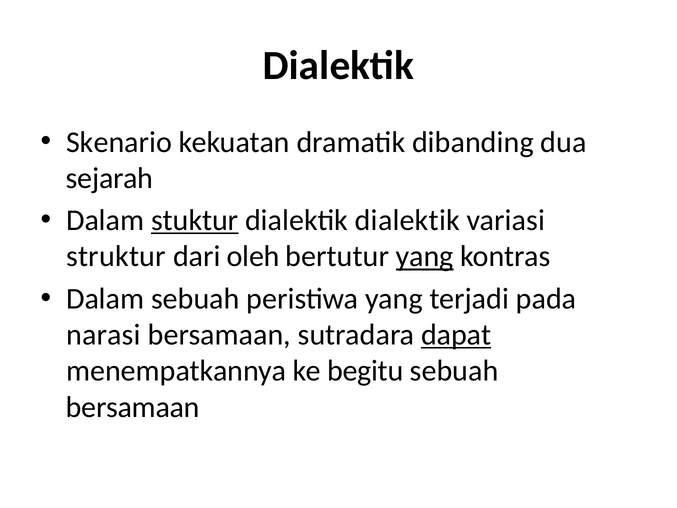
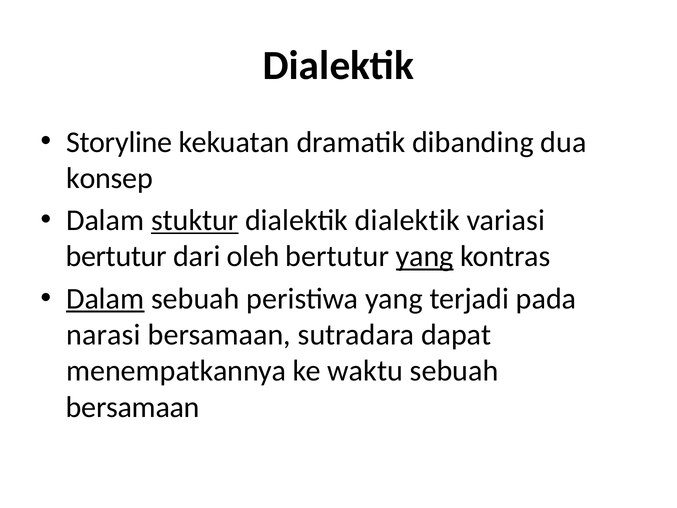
Skenario: Skenario -> Storyline (119, 142)
sejarah: sejarah -> konsep (110, 178)
struktur: struktur -> bertutur (116, 256)
Dalam underline: none -> present (105, 299)
dapat underline: present -> none (456, 335)
begitu: begitu -> waktu (365, 371)
